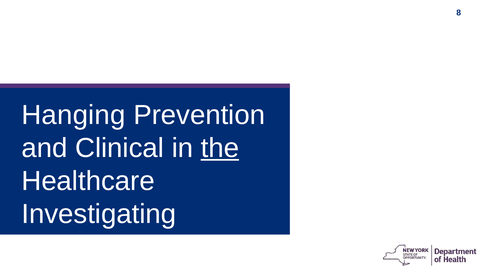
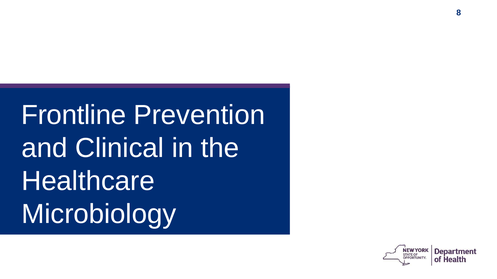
Hanging: Hanging -> Frontline (74, 115)
the underline: present -> none (220, 148)
Investigating: Investigating -> Microbiology (99, 215)
